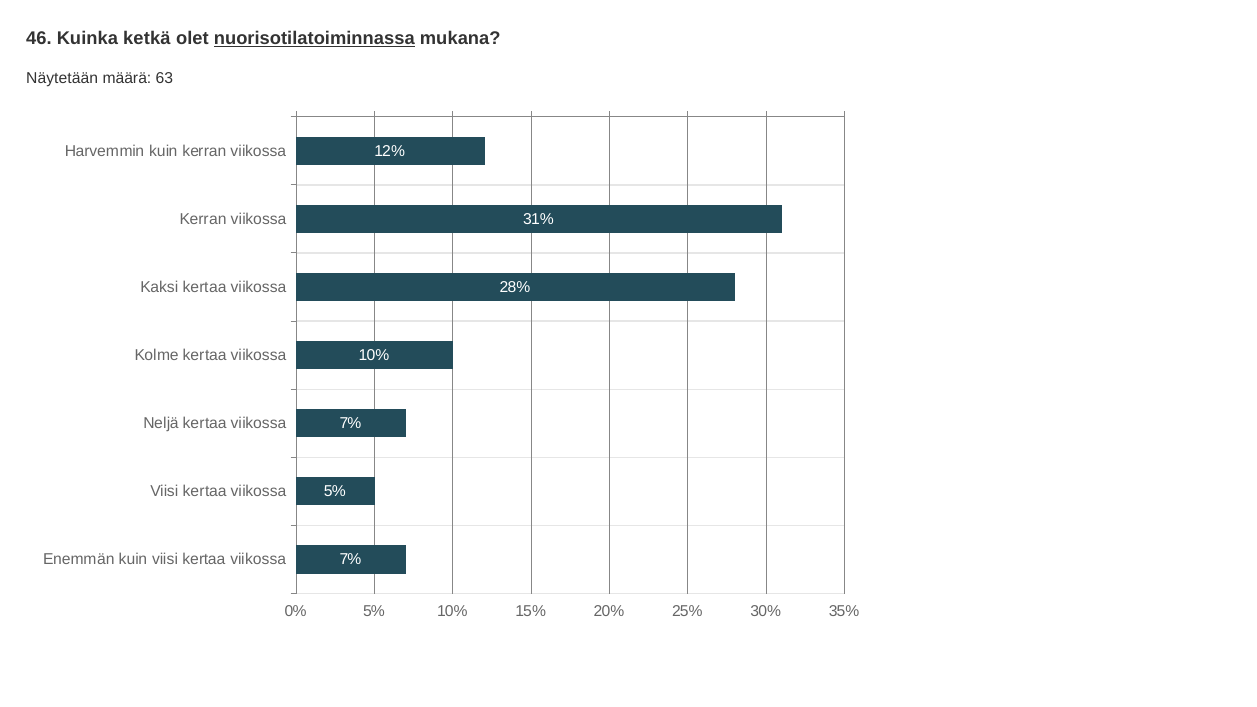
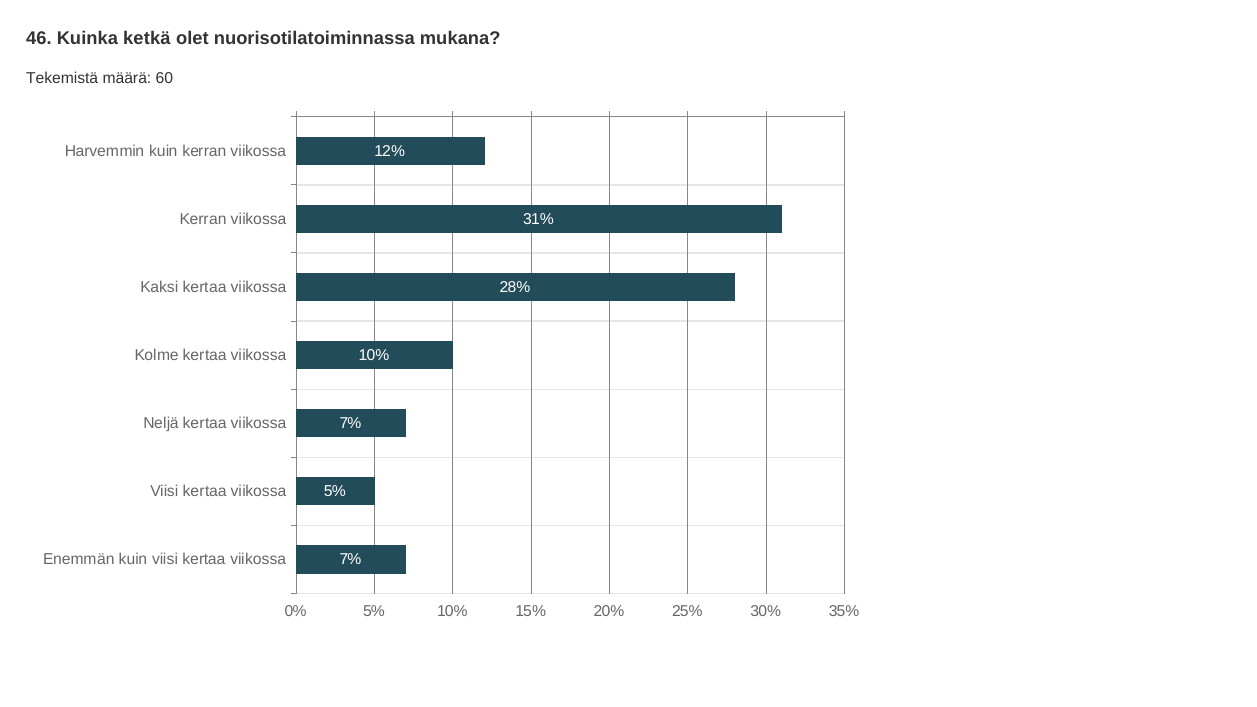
nuorisotilatoiminnassa underline: present -> none (314, 38)
Näytetään: Näytetään -> Tekemistä (62, 78)
63: 63 -> 60 (164, 78)
